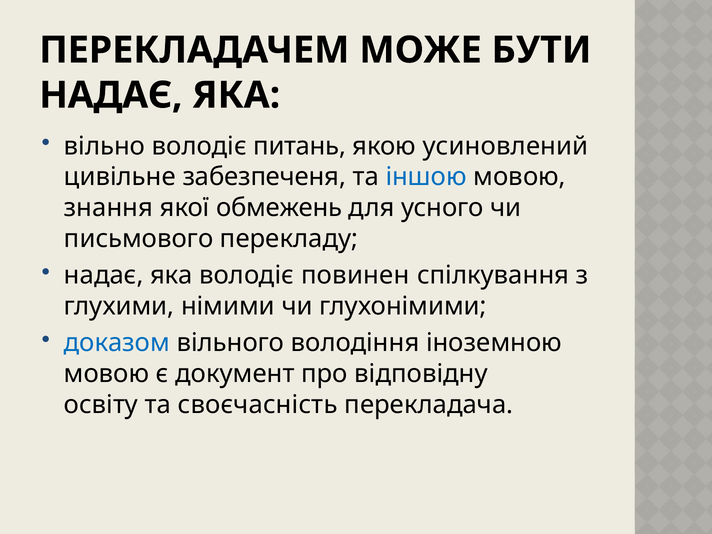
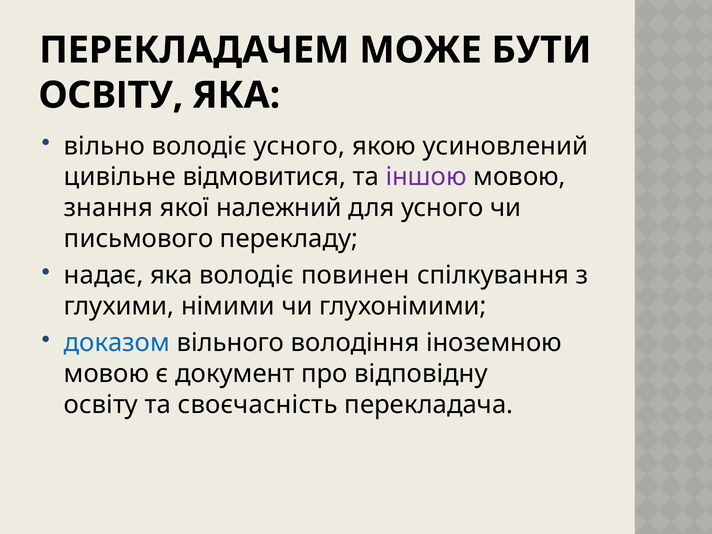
НАДАЄ: НАДАЄ -> ОСВІТУ (111, 95)
володіє питань: питань -> усного (299, 146)
забезпеченя: забезпеченя -> відмовитися (264, 177)
іншою colour: blue -> purple (426, 177)
обмежень: обмежень -> належний (279, 208)
